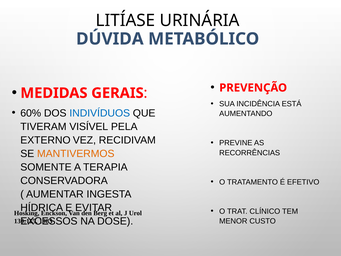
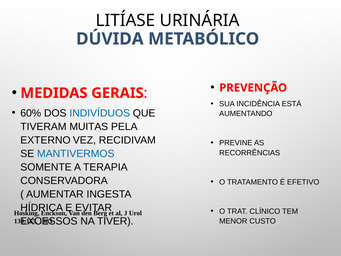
VISÍVEL: VISÍVEL -> MUITAS (89, 126)
MANTIVERMOS colour: orange -> blue (76, 153)
DOSE: DOSE -> TIVER (115, 221)
